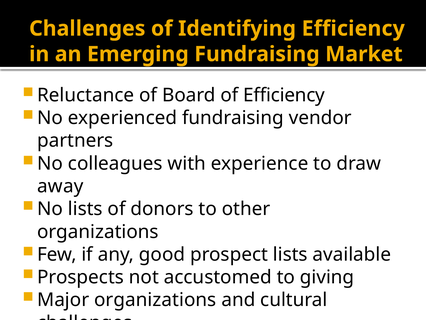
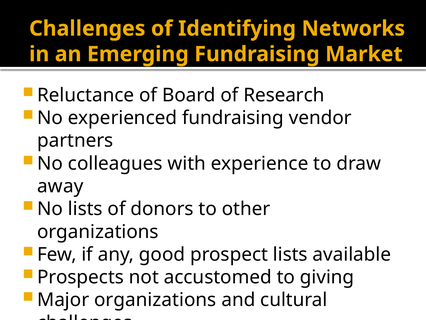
Identifying Efficiency: Efficiency -> Networks (353, 29)
of Efficiency: Efficiency -> Research (284, 95)
